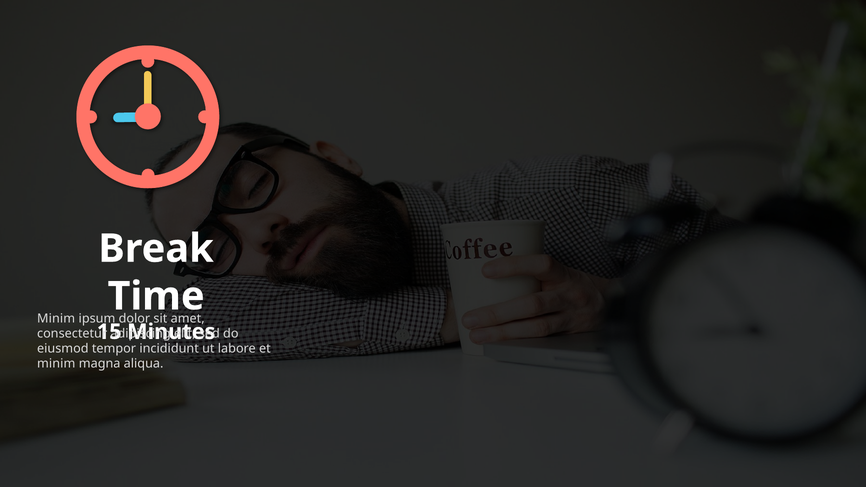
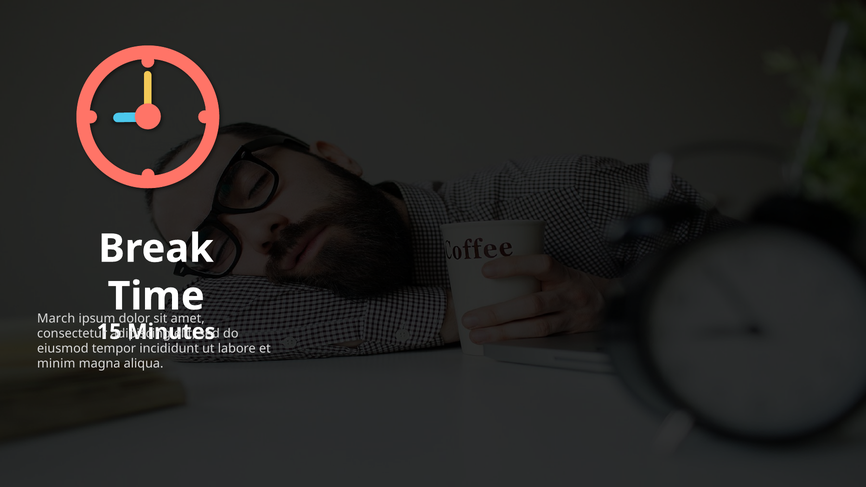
Minim: Minim -> March (56, 318)
